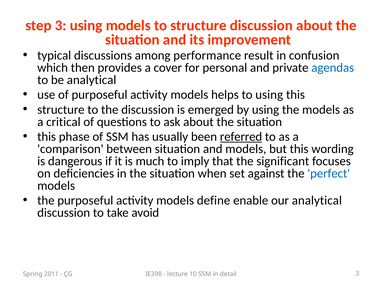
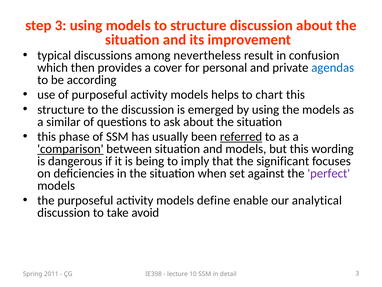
performance: performance -> nevertheless (207, 55)
be analytical: analytical -> according (92, 80)
to using: using -> chart (269, 95)
critical: critical -> similar (63, 122)
comparison underline: none -> present (70, 149)
much: much -> being (150, 161)
perfect colour: blue -> purple (329, 173)
